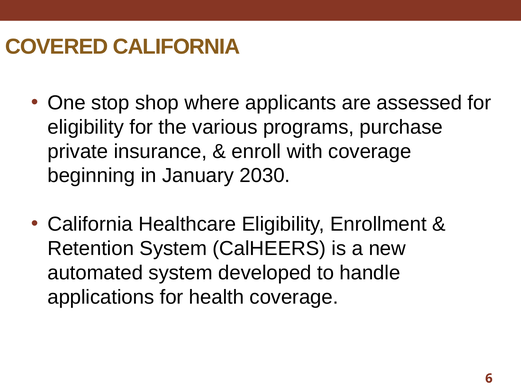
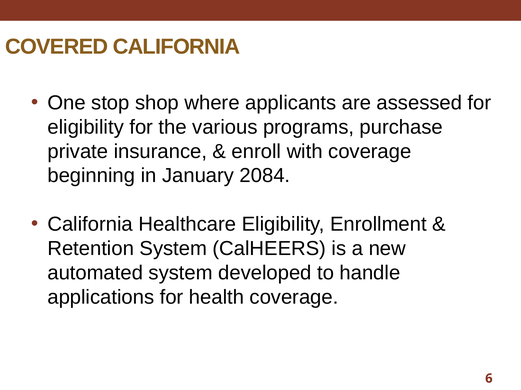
2030: 2030 -> 2084 (265, 176)
